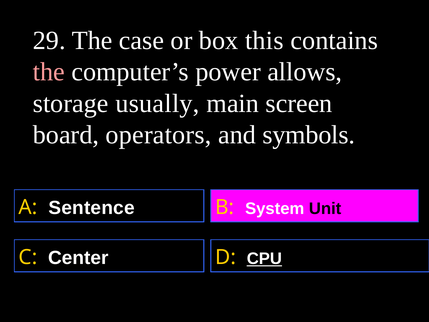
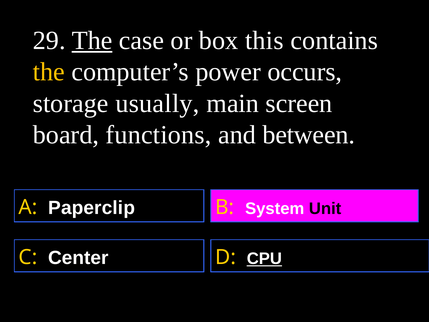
The underline: none -> present (92, 40)
the colour: pink -> yellow (49, 72)
allows: allows -> occurs (305, 72)
operators: operators -> functions (158, 135)
symbols: symbols -> between (309, 135)
Sentence: Sentence -> Paperclip (92, 208)
